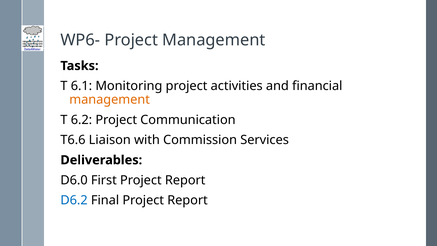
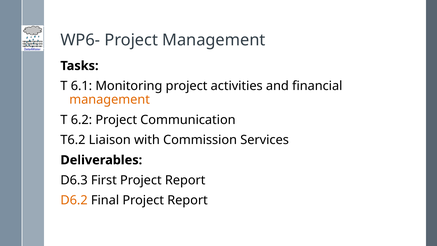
T6.6: T6.6 -> T6.2 (73, 140)
D6.0: D6.0 -> D6.3 (74, 180)
D6.2 colour: blue -> orange (74, 200)
